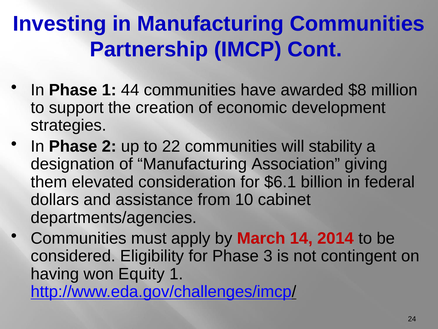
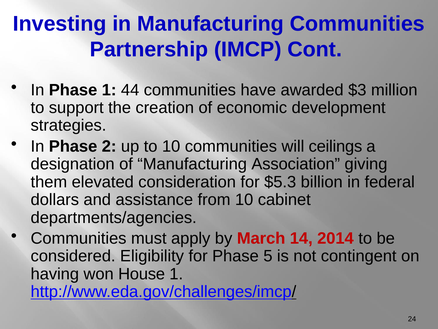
$8: $8 -> $3 (357, 90)
to 22: 22 -> 10 (171, 146)
stability: stability -> ceilings (335, 146)
$6.1: $6.1 -> $5.3 (280, 182)
3: 3 -> 5 (268, 256)
Equity: Equity -> House (142, 274)
